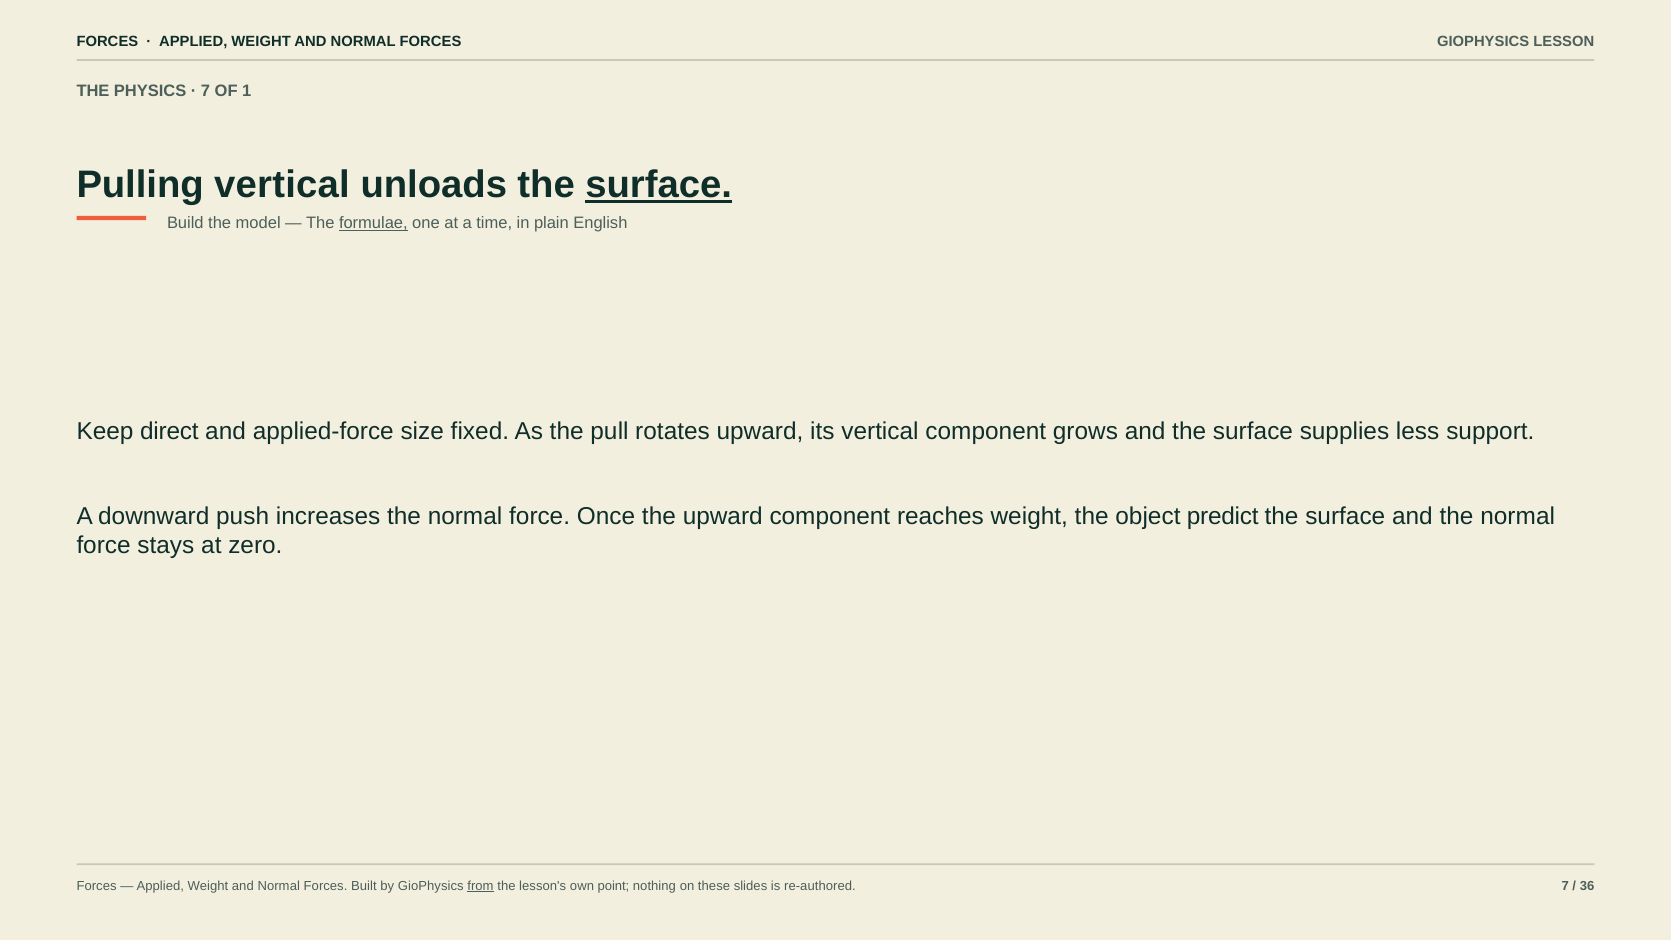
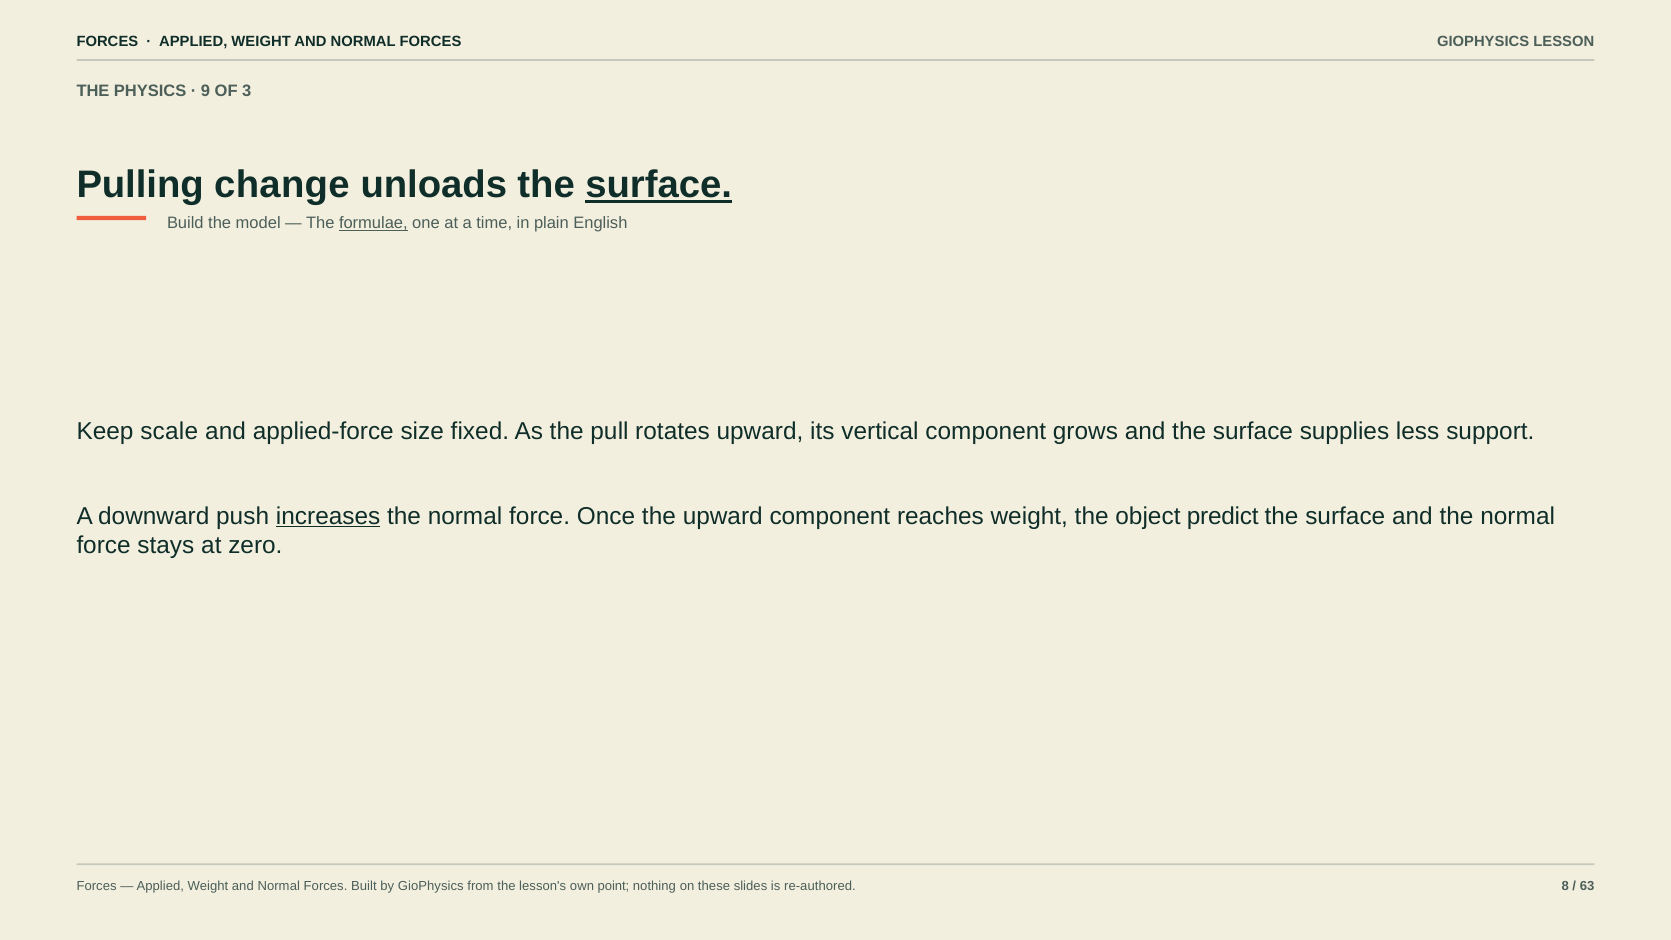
7: 7 -> 9 (205, 91)
1: 1 -> 3 (247, 91)
Pulling vertical: vertical -> change (282, 185)
direct: direct -> scale (169, 432)
increases underline: none -> present (328, 516)
from underline: present -> none (481, 886)
re-authored 7: 7 -> 8 (1565, 886)
36: 36 -> 63 (1587, 886)
